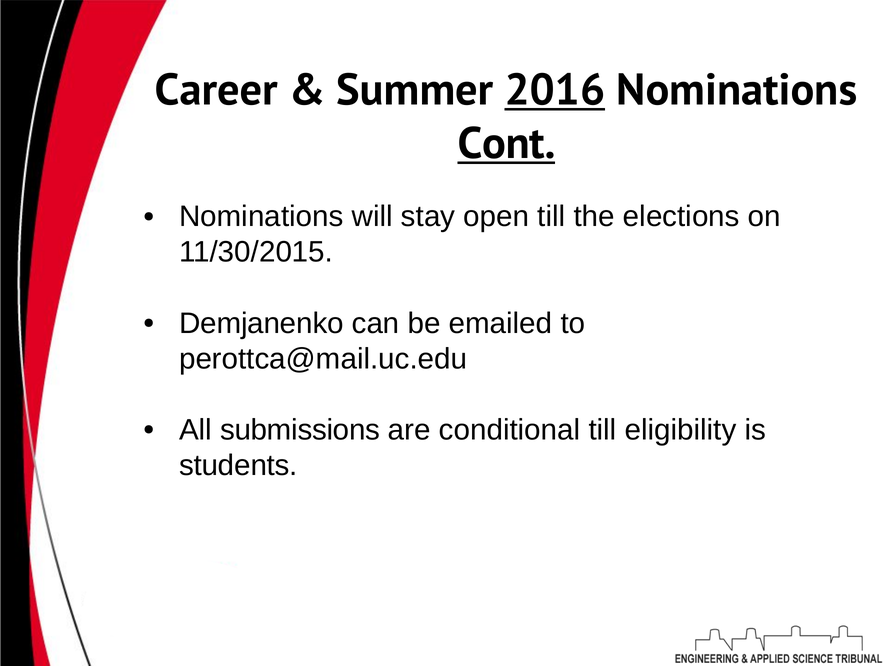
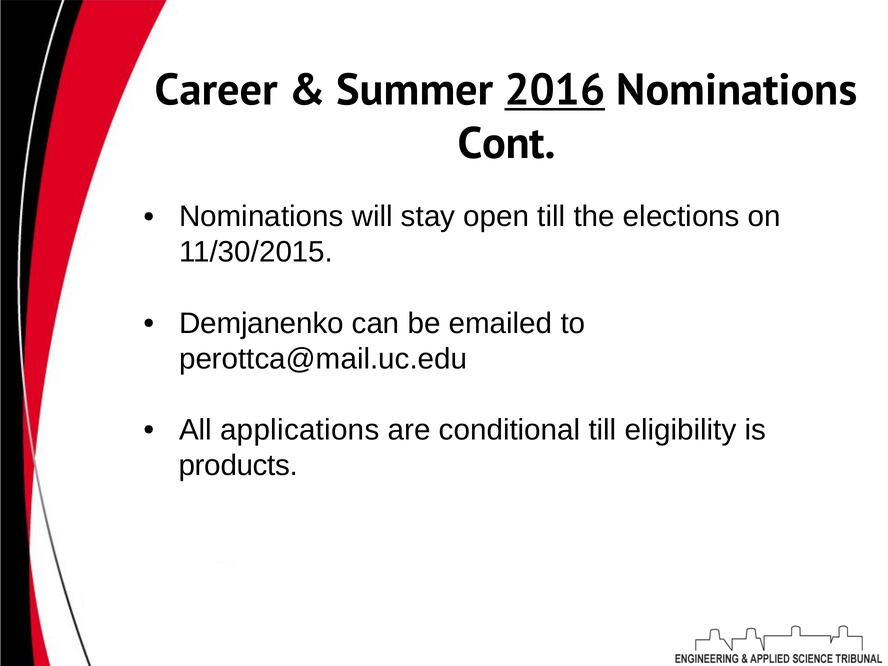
Cont underline: present -> none (507, 144)
submissions: submissions -> applications (300, 430)
students: students -> products (238, 465)
